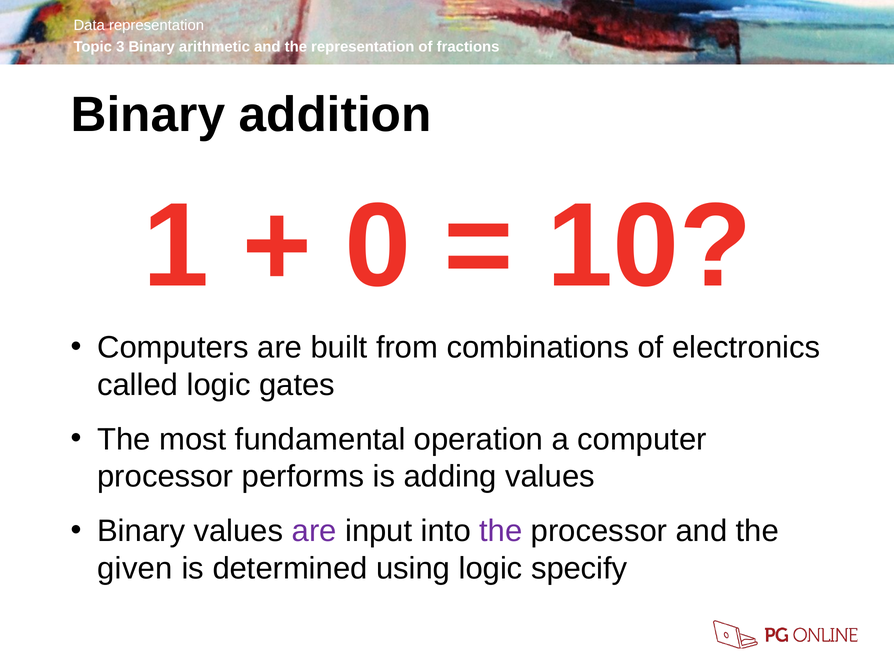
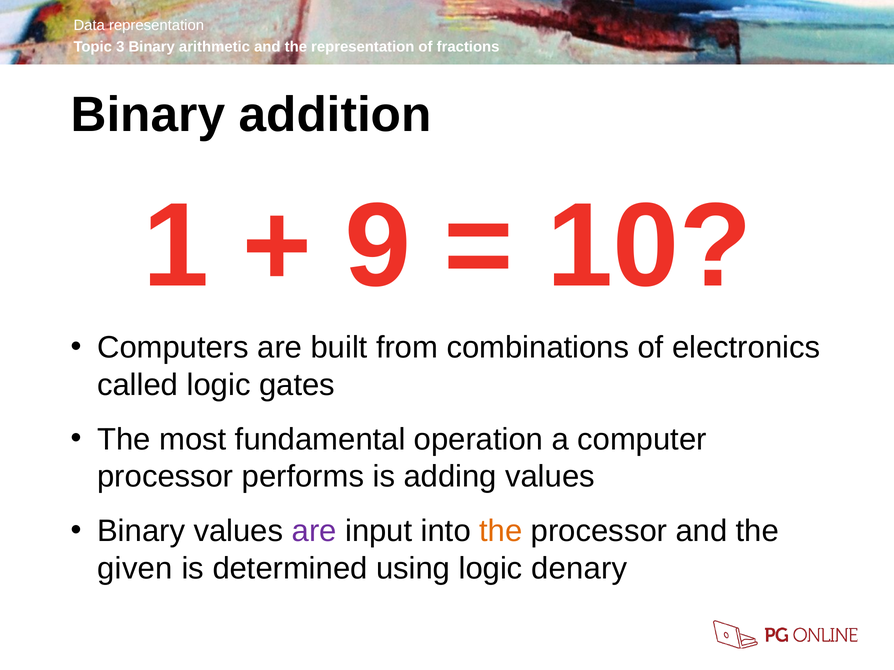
0: 0 -> 9 (378, 246)
the colour: purple -> orange (501, 532)
specify: specify -> denary (579, 569)
